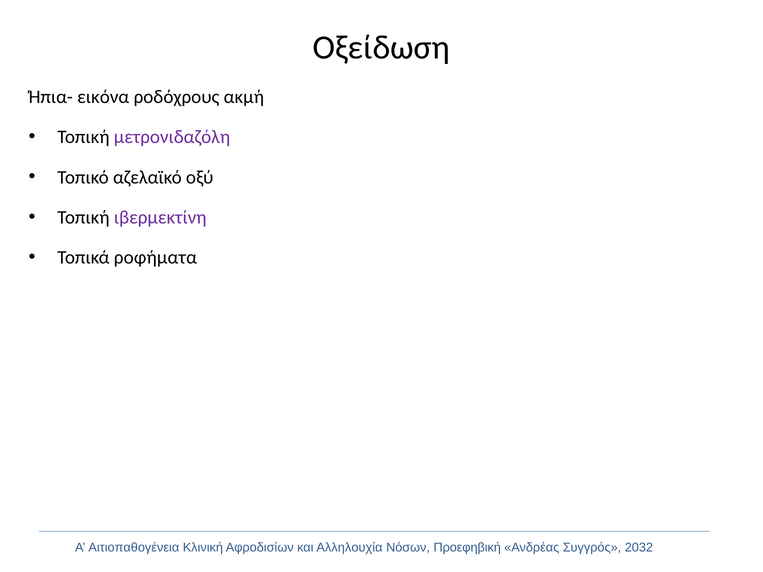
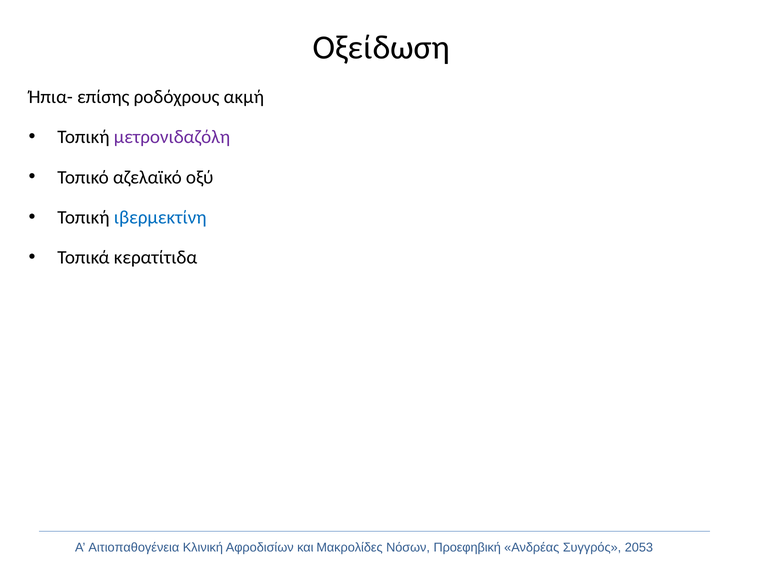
εικόνα: εικόνα -> επίσης (103, 97)
ιβερμεκτίνη colour: purple -> blue (160, 217)
ροφήματα: ροφήματα -> κερατίτιδα (155, 258)
Αλληλουχία: Αλληλουχία -> Μακρολίδες (350, 548)
2032: 2032 -> 2053 (639, 548)
